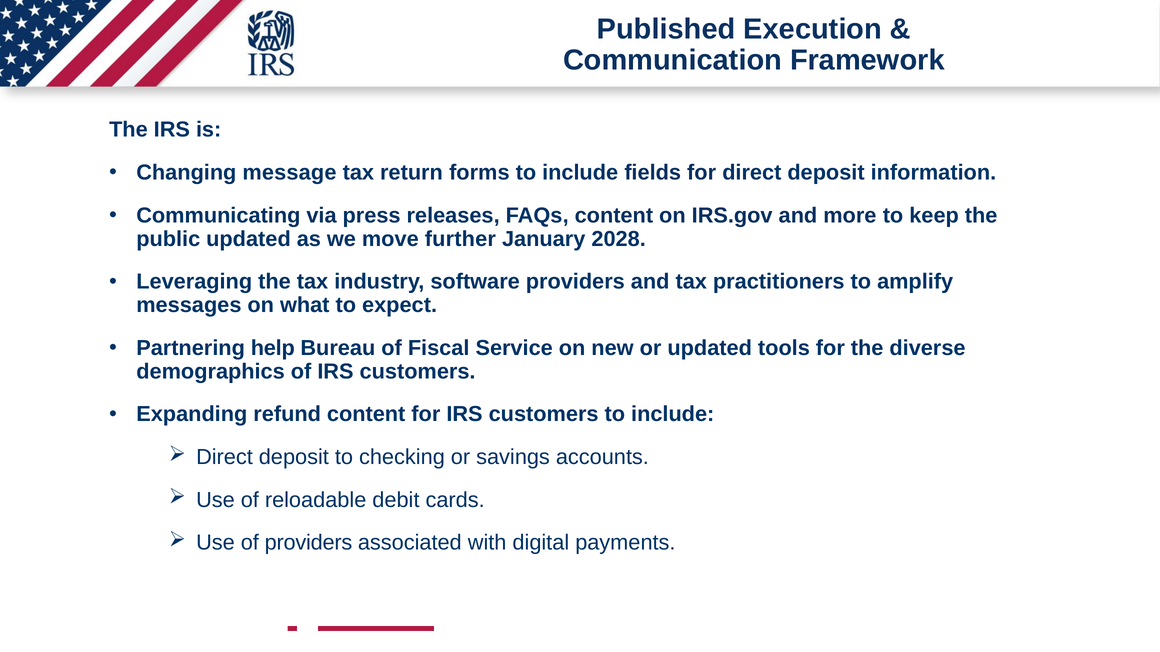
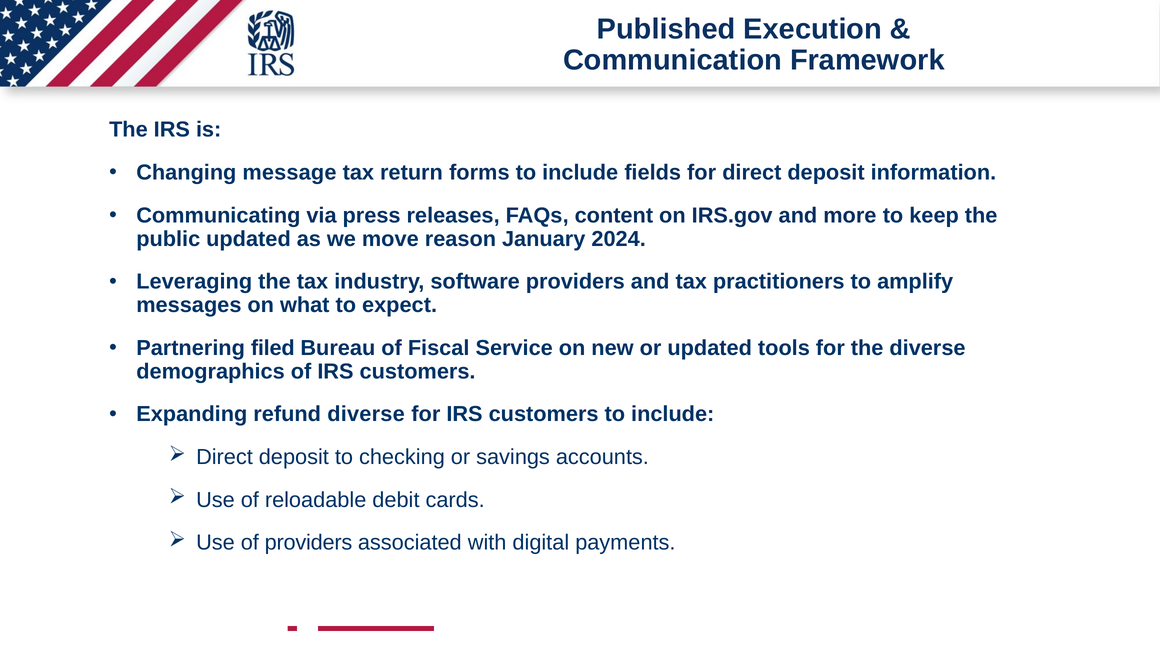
further: further -> reason (460, 239)
2028: 2028 -> 2024 (619, 239)
help: help -> filed (273, 348)
refund content: content -> diverse (366, 415)
